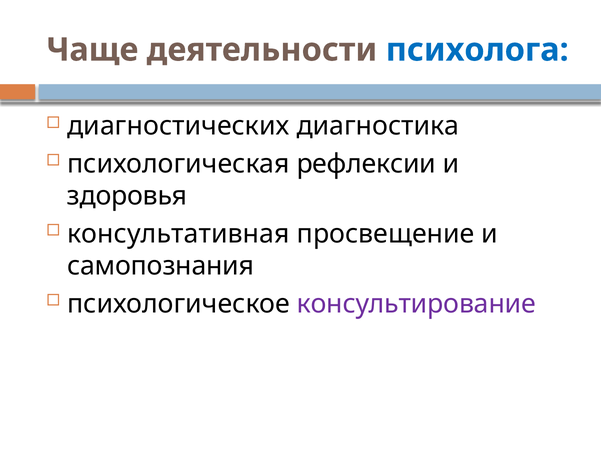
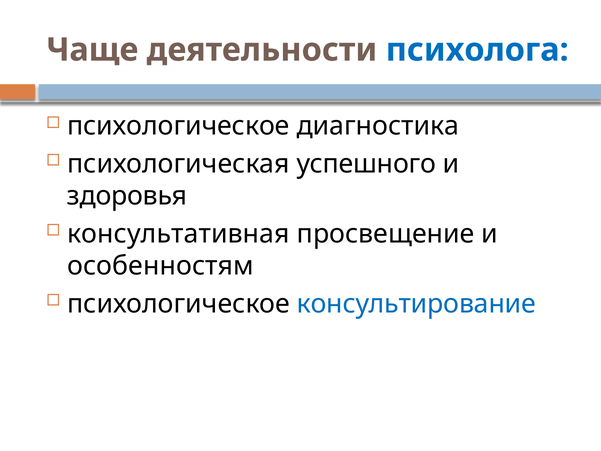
диагностических: диагностических -> психологическое (178, 126)
рефлексии: рефлексии -> успешного (366, 164)
самопознания: самопознания -> особенностям (161, 266)
консультирование colour: purple -> blue (416, 304)
